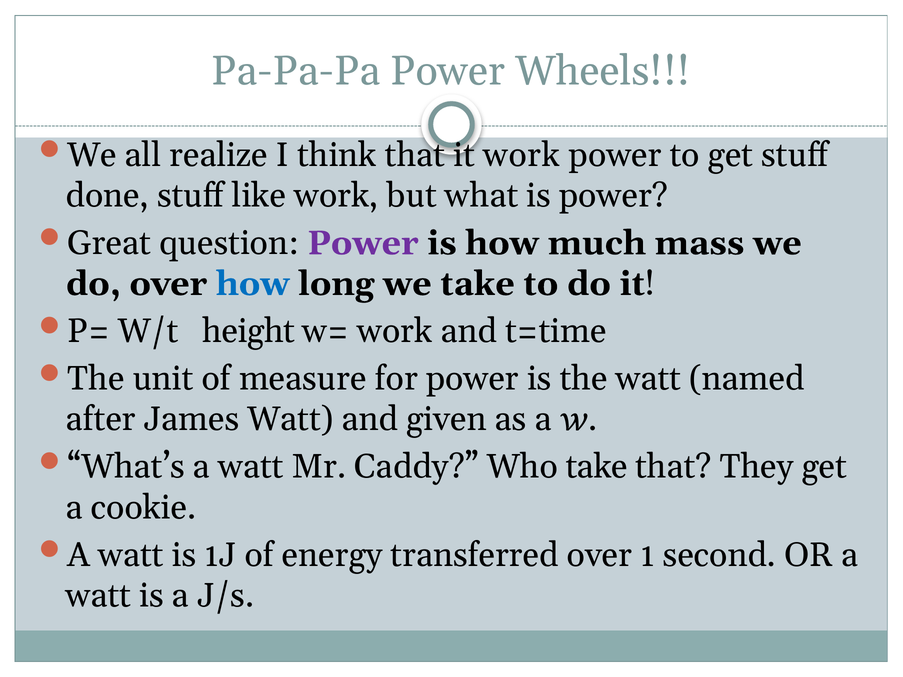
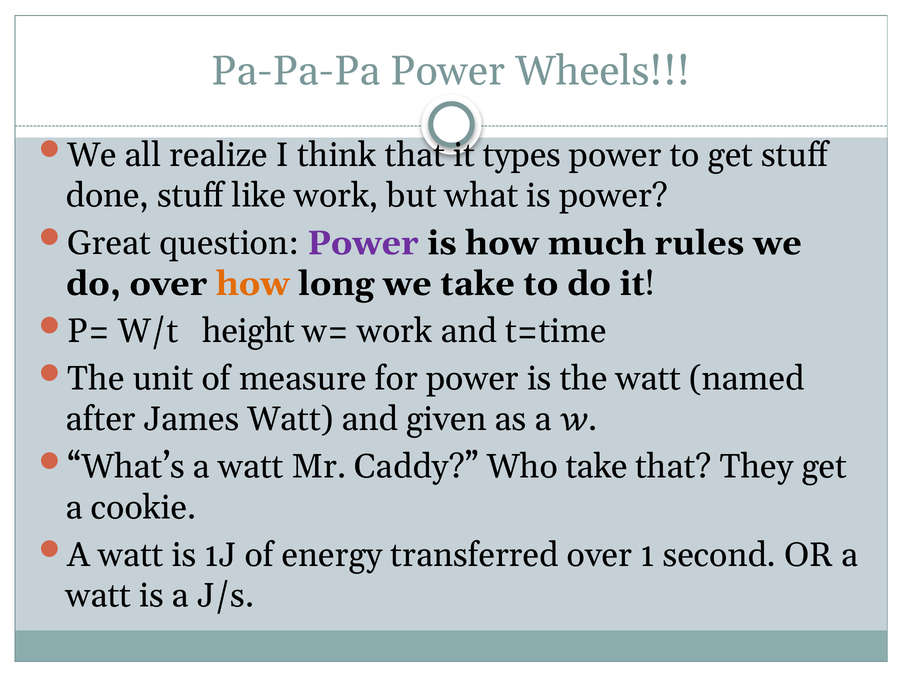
it work: work -> types (522, 155)
mass: mass -> rules (699, 243)
how colour: blue -> orange (253, 284)
